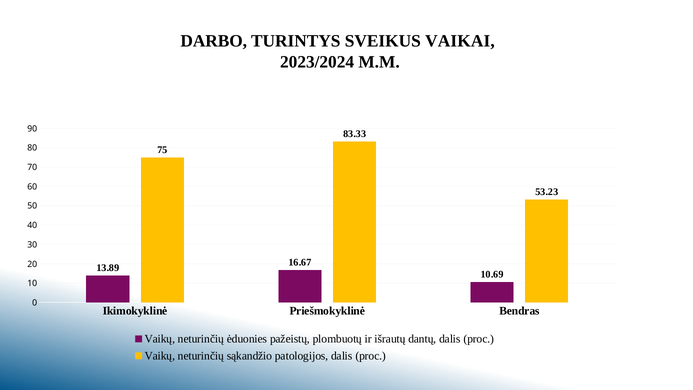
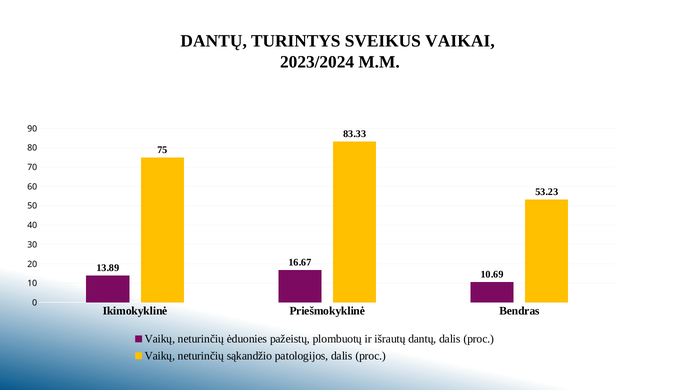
DARBO: DARBO -> DANTŲ (214, 41)
